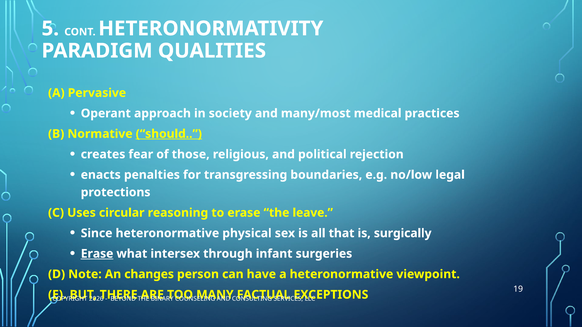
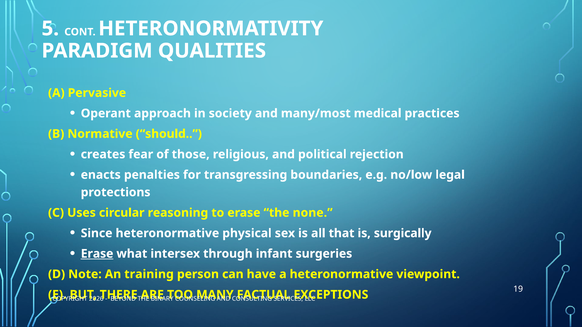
should underline: present -> none (169, 134)
leave: leave -> none (313, 213)
changes: changes -> training (149, 274)
